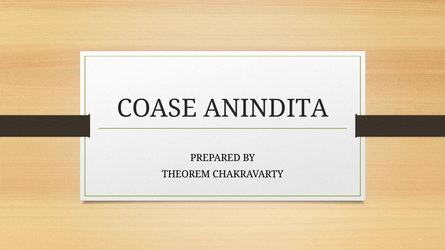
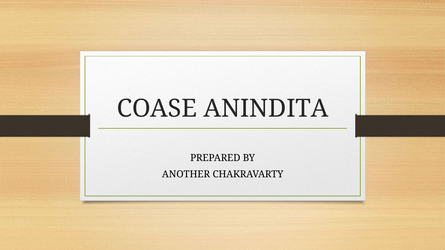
THEOREM: THEOREM -> ANOTHER (186, 175)
